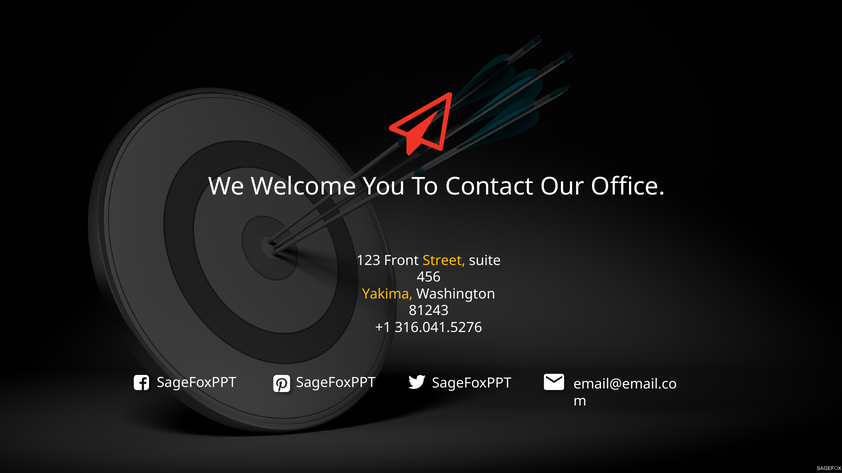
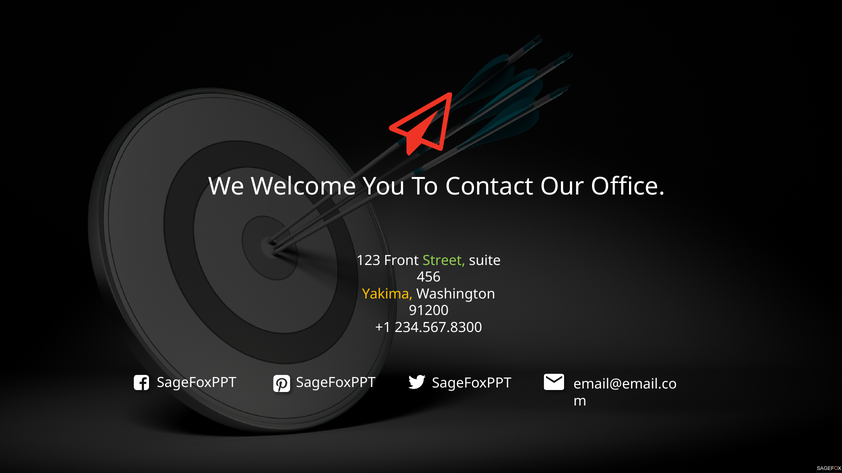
Street colour: yellow -> light green (444, 261)
81243: 81243 -> 91200 (429, 311)
316.041.5276: 316.041.5276 -> 234.567.8300 (438, 328)
